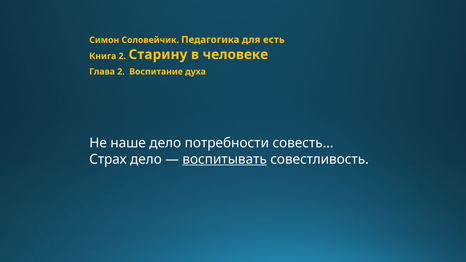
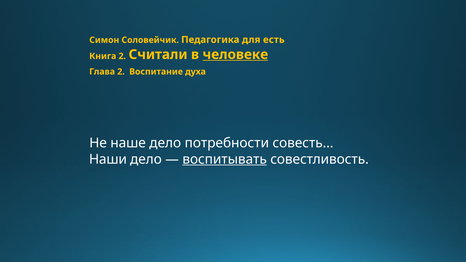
Старину: Старину -> Считали (158, 55)
человеке underline: none -> present (235, 55)
Страх: Страх -> Наши (108, 159)
